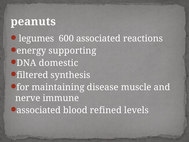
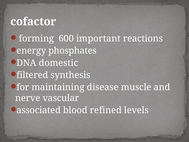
peanuts: peanuts -> cofactor (33, 22)
legumes: legumes -> forming (36, 38)
600 associated: associated -> important (98, 38)
supporting: supporting -> phosphates (73, 51)
immune: immune -> vascular (61, 98)
